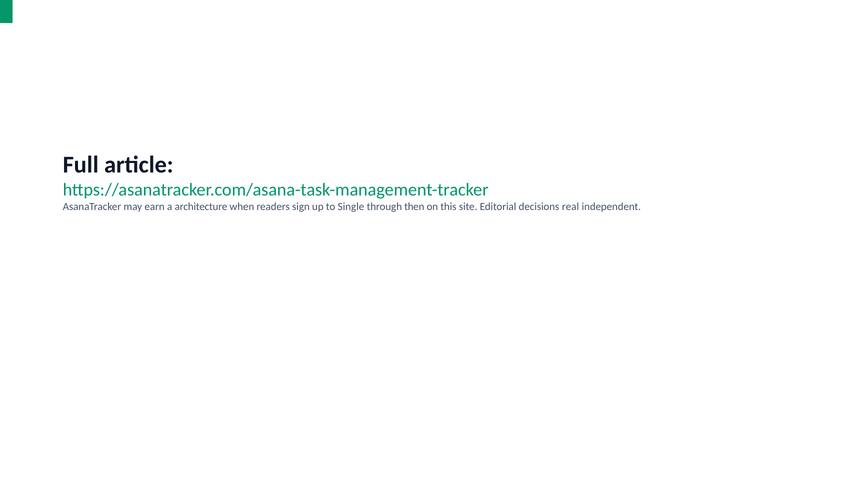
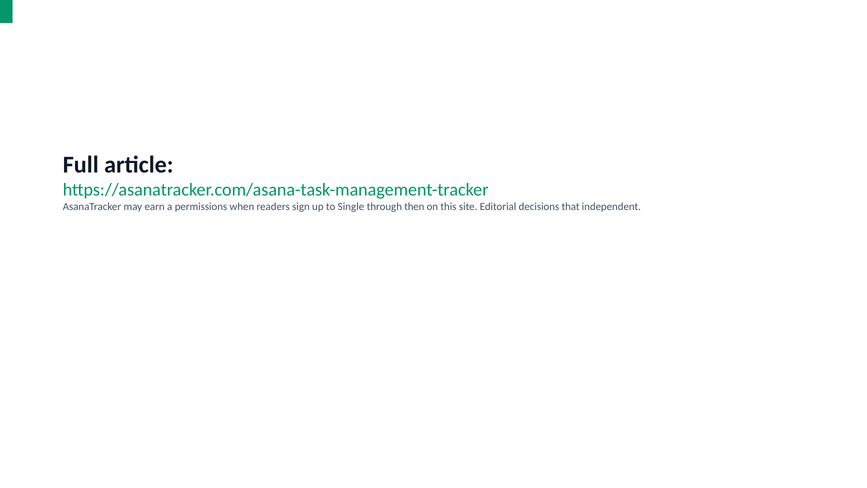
architecture: architecture -> permissions (201, 207)
real: real -> that (571, 207)
